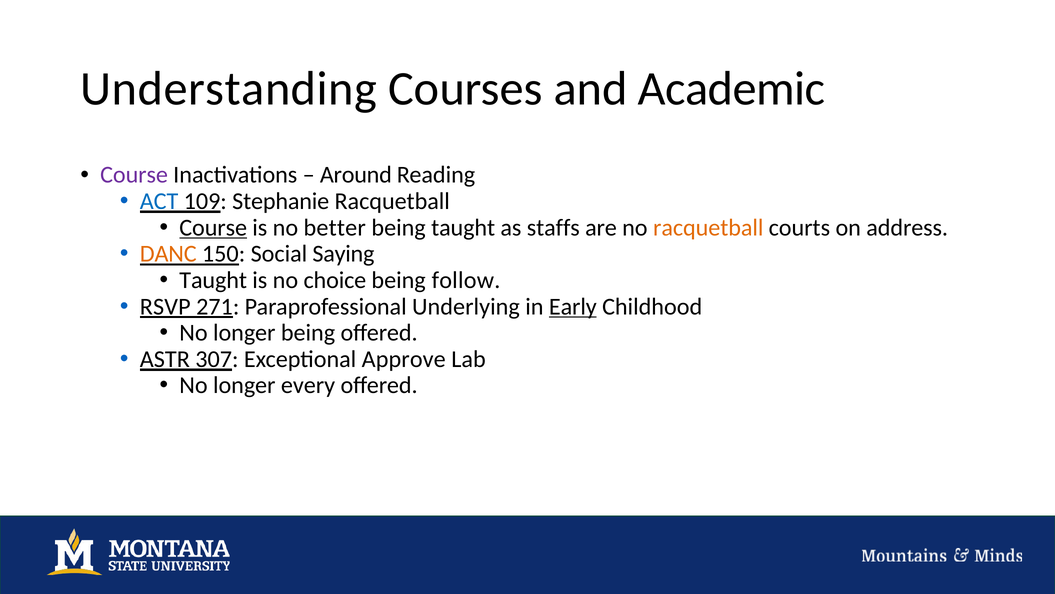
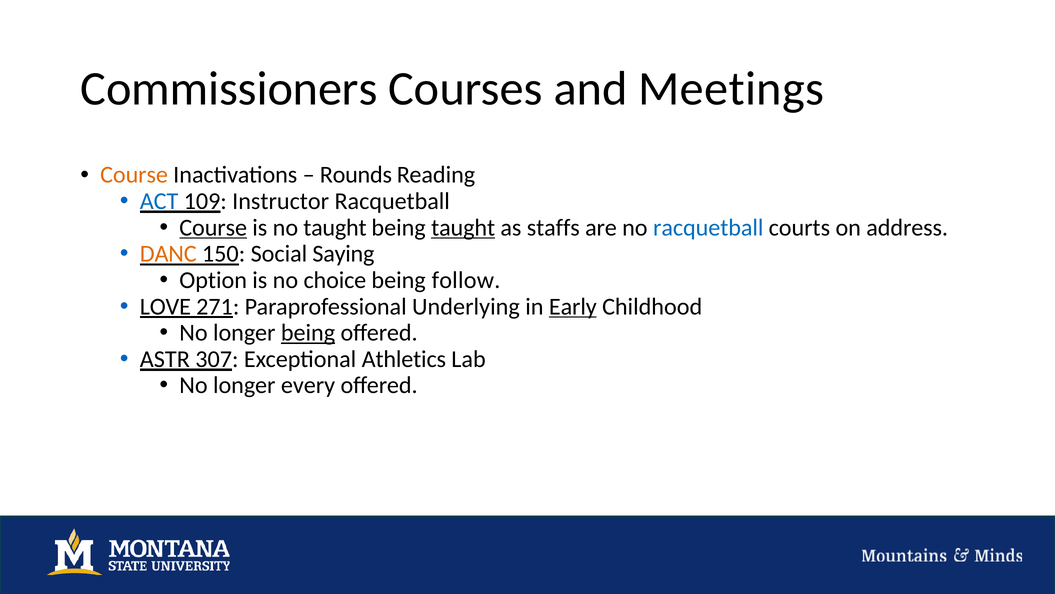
Understanding: Understanding -> Commissioners (229, 89)
Academic: Academic -> Meetings (731, 89)
Course colour: purple -> orange (134, 175)
Around: Around -> Rounds (356, 175)
Stephanie: Stephanie -> Instructor (281, 201)
no better: better -> taught (335, 227)
taught underline: none -> present (463, 227)
racquetball colour: orange -> blue (708, 227)
Taught: Taught -> Option (213, 280)
RSVP: RSVP -> LOVE (165, 306)
being underline: none -> present (308, 332)
Approve: Approve -> Athletics (404, 359)
